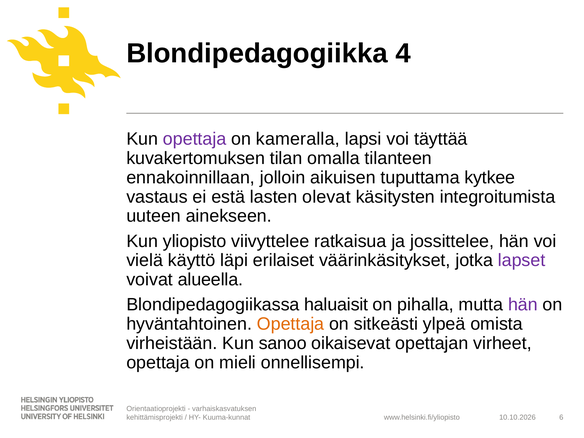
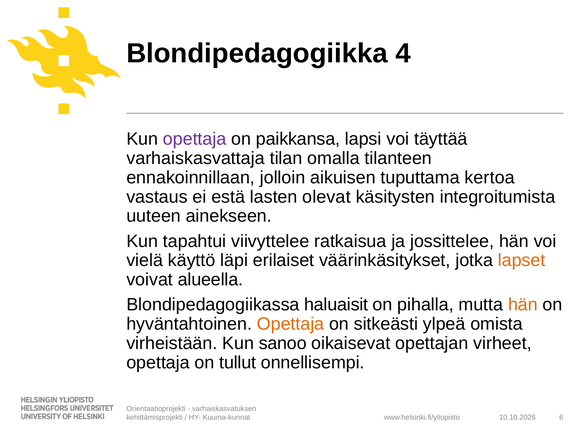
kameralla: kameralla -> paikkansa (298, 139)
kuvakertomuksen: kuvakertomuksen -> varhaiskasvattaja (196, 158)
kytkee: kytkee -> kertoa (490, 178)
yliopisto: yliopisto -> tapahtui (195, 241)
lapset colour: purple -> orange (522, 260)
hän colour: purple -> orange (523, 305)
mieli: mieli -> tullut (238, 363)
